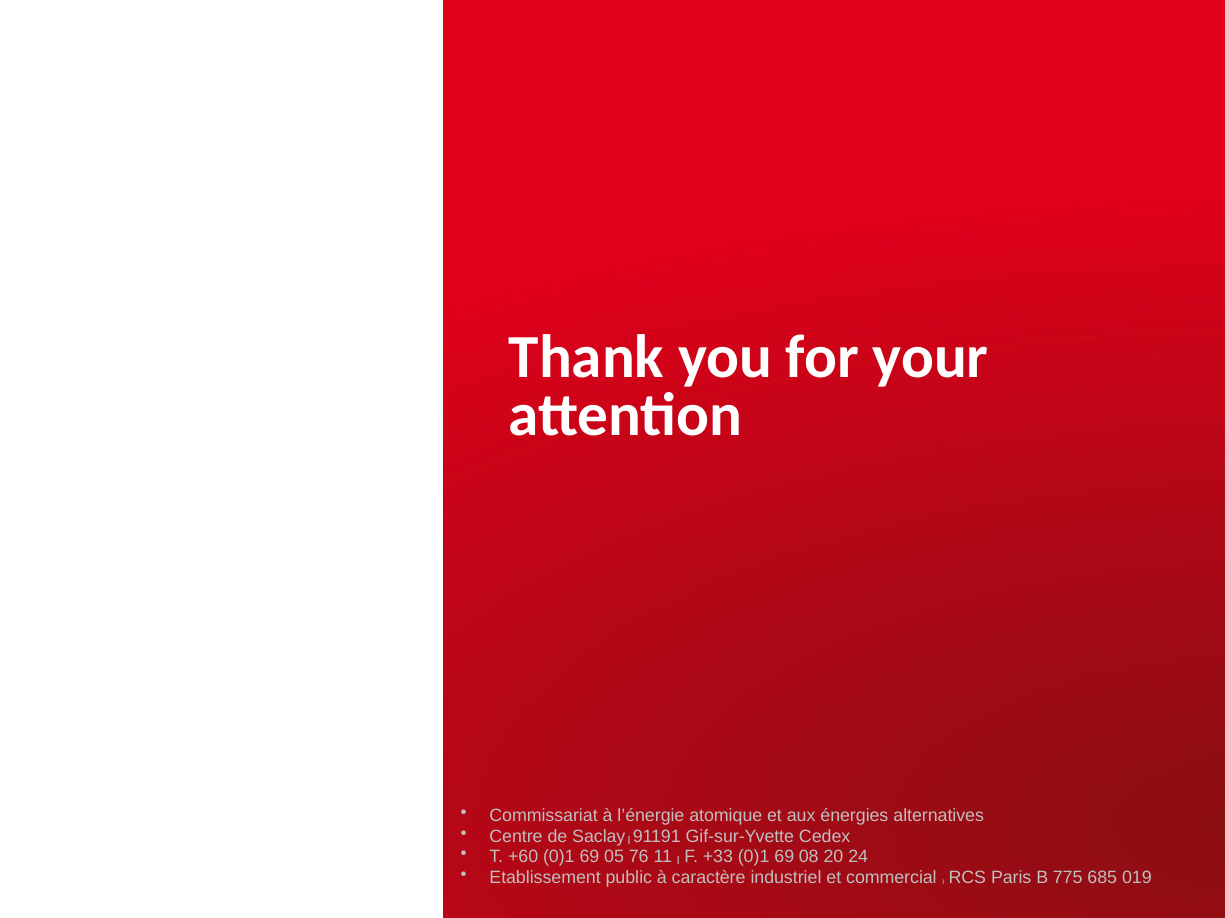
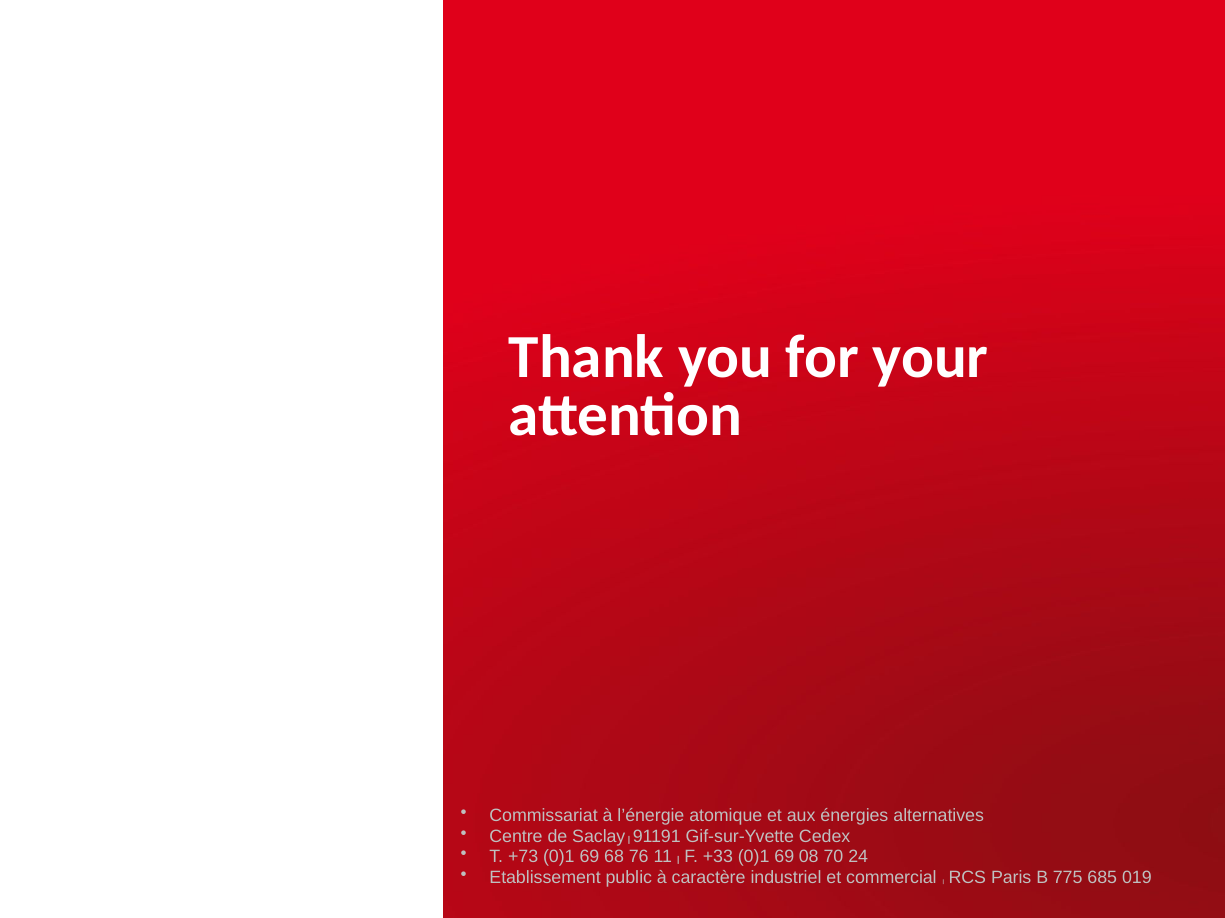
+60: +60 -> +73 (523, 858)
05: 05 -> 68 (614, 858)
20: 20 -> 70 (833, 858)
